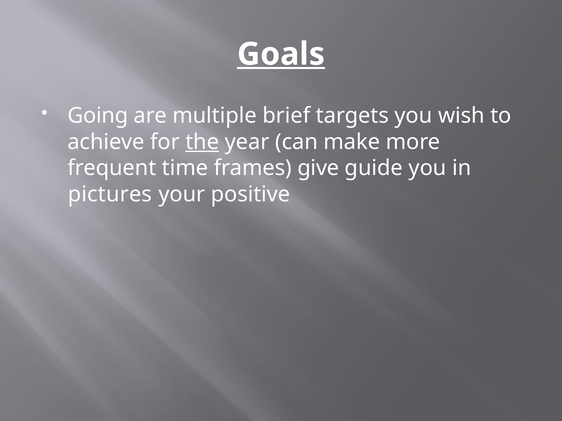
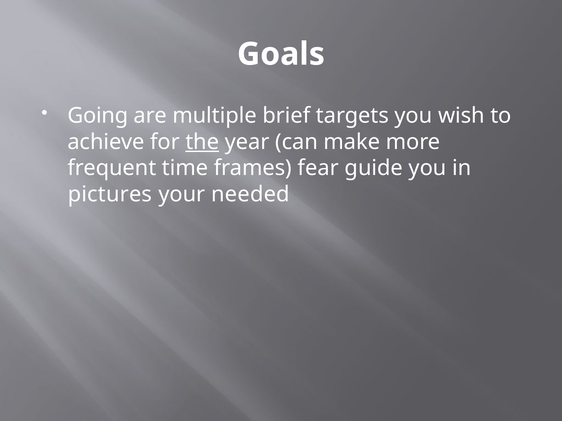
Goals underline: present -> none (281, 54)
give: give -> fear (318, 168)
positive: positive -> needed (250, 194)
